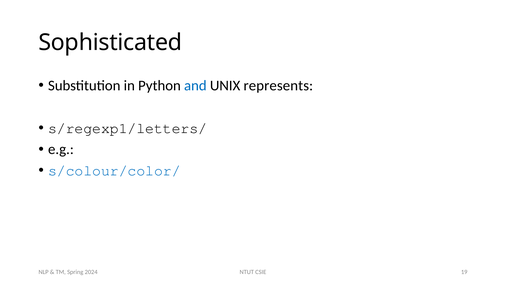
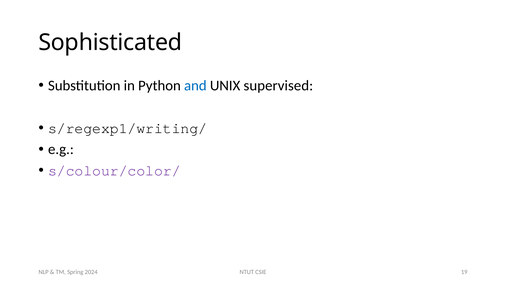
represents: represents -> supervised (278, 86)
s/regexp1/letters/: s/regexp1/letters/ -> s/regexp1/writing/ (128, 128)
s/colour/color/ colour: blue -> purple (114, 170)
